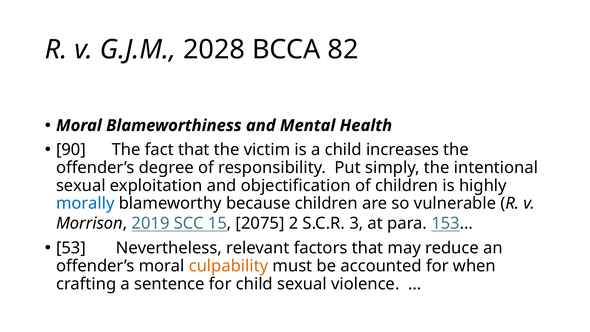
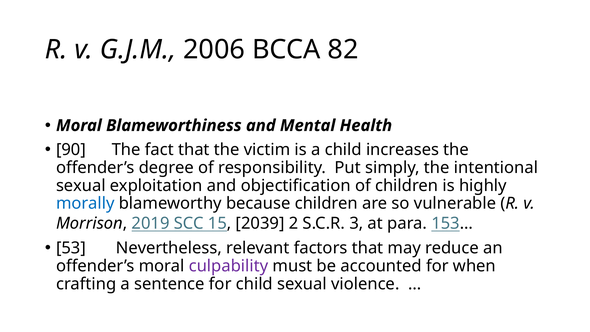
2028: 2028 -> 2006 (214, 50)
2075: 2075 -> 2039 (260, 223)
culpability colour: orange -> purple (228, 266)
